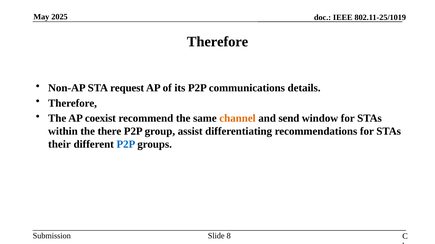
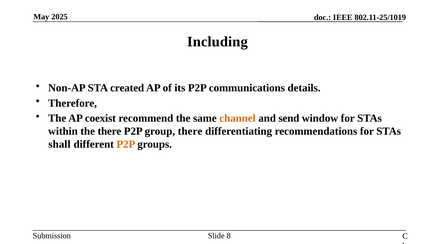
Therefore: Therefore -> Including (217, 42)
request: request -> created (127, 88)
group assist: assist -> there (190, 132)
their: their -> shall (59, 145)
P2P colour: blue -> orange (126, 145)
